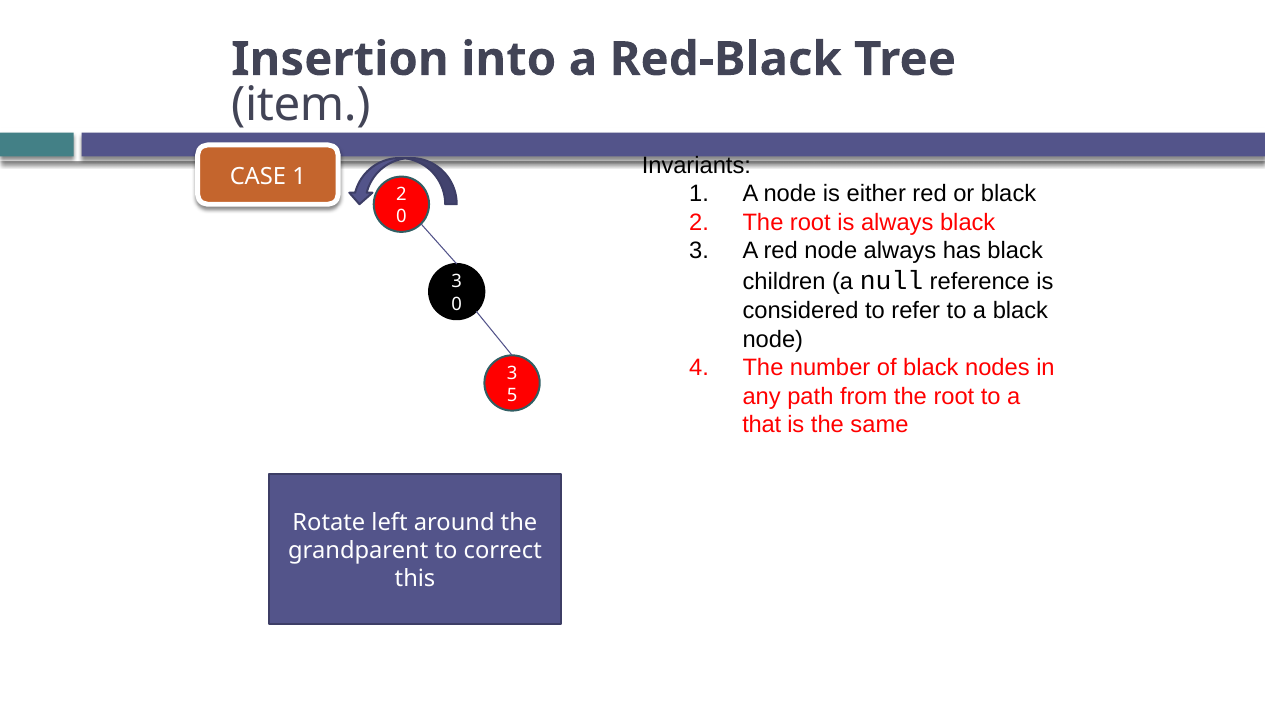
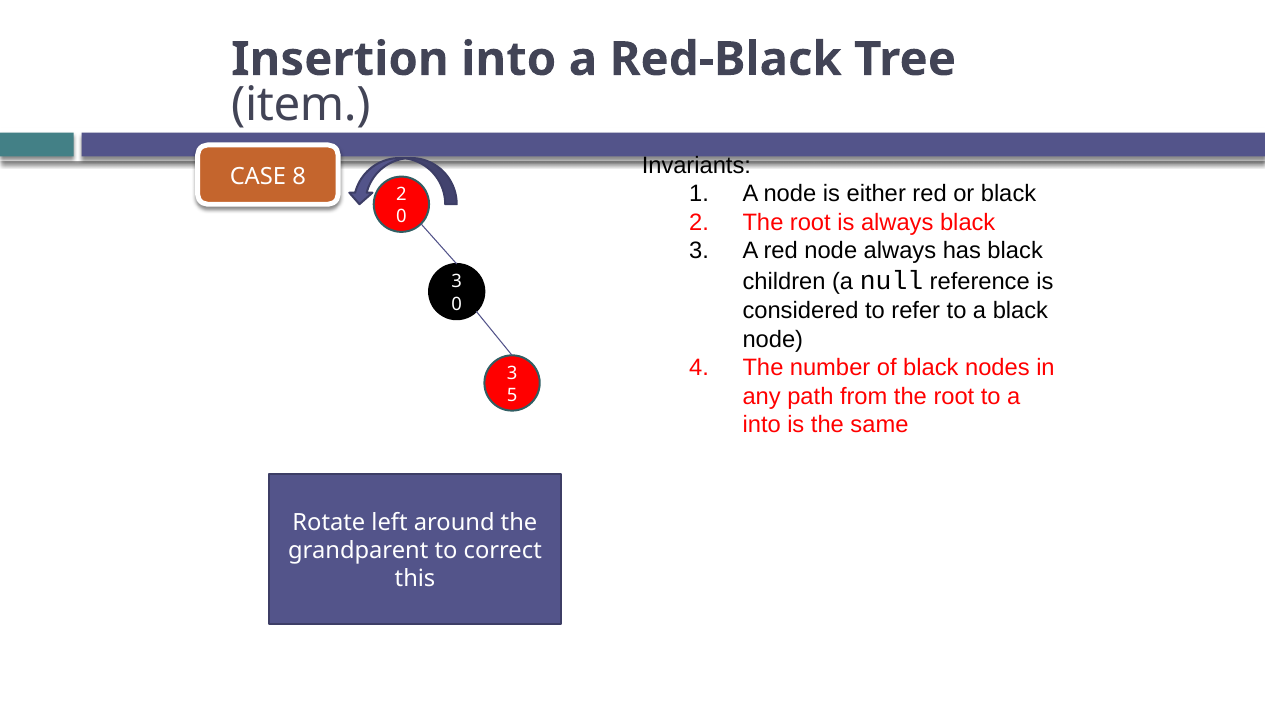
CASE 1: 1 -> 8 (299, 176)
that: that -> into (762, 425)
